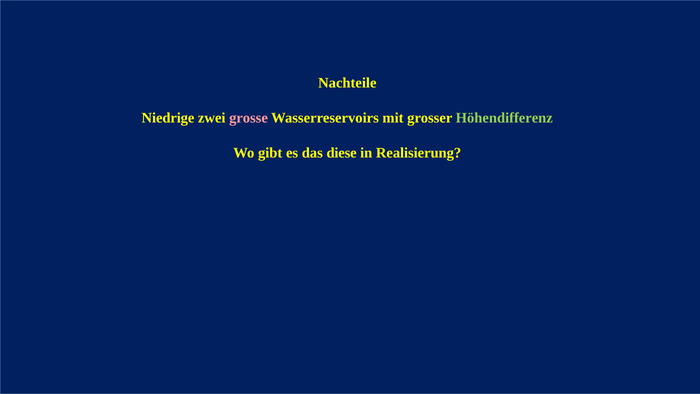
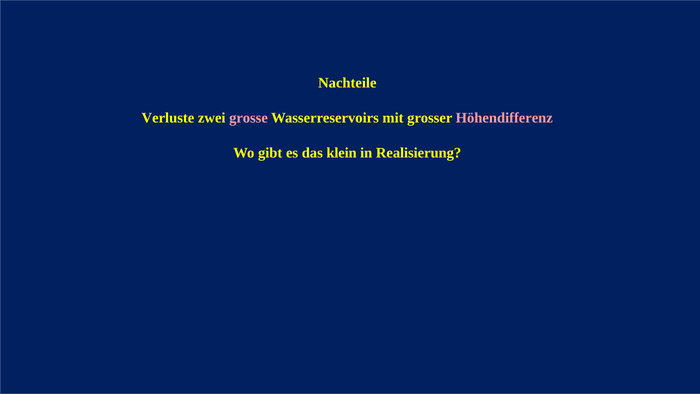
Niedrige: Niedrige -> Verluste (168, 118)
Höhendifferenz colour: light green -> pink (504, 118)
diese: diese -> klein (342, 153)
